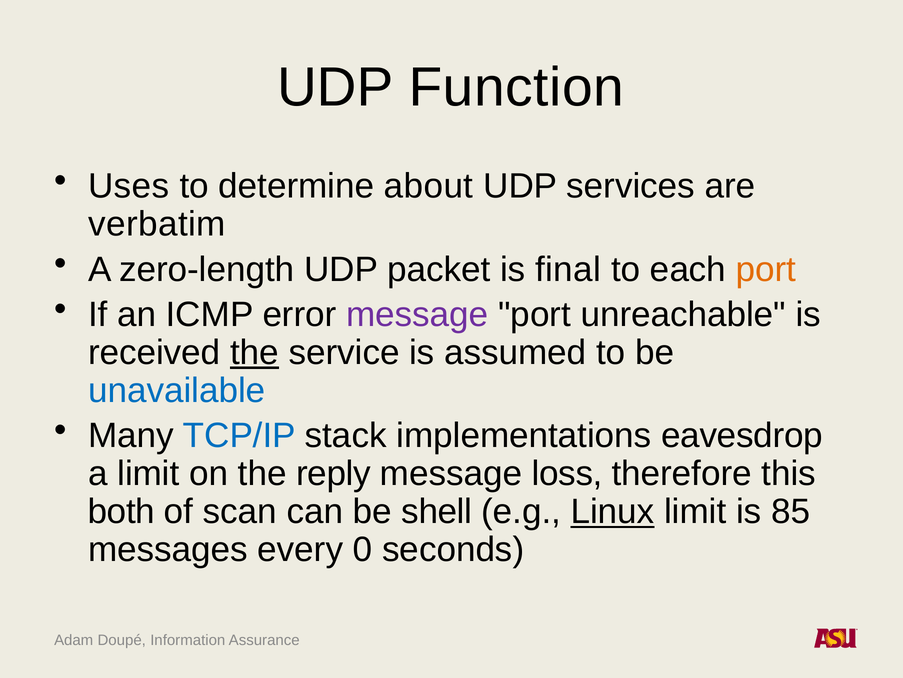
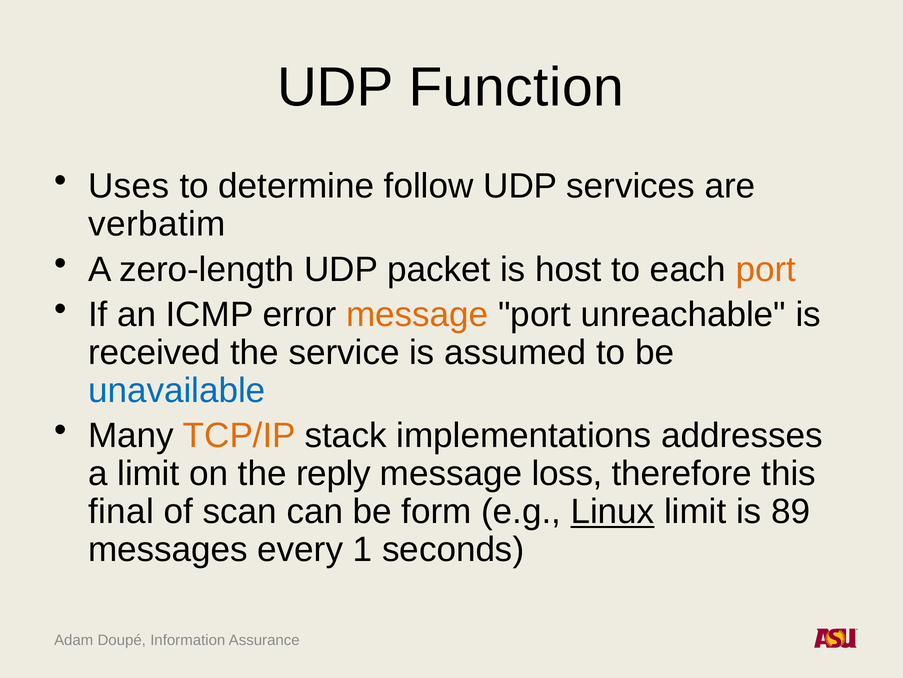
about: about -> follow (429, 186)
final: final -> host (568, 269)
message colour: purple -> orange (417, 314)
the underline: present -> none (255, 352)
TCP/IP colour: blue -> orange (239, 435)
eavesdrop: eavesdrop -> addresses (742, 435)
both: both -> final (121, 511)
shell: shell -> form (437, 511)
85: 85 -> 89 (791, 511)
0: 0 -> 1 (363, 549)
